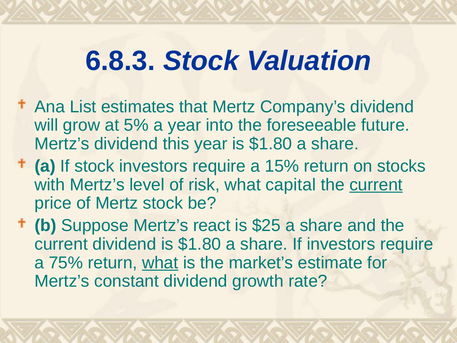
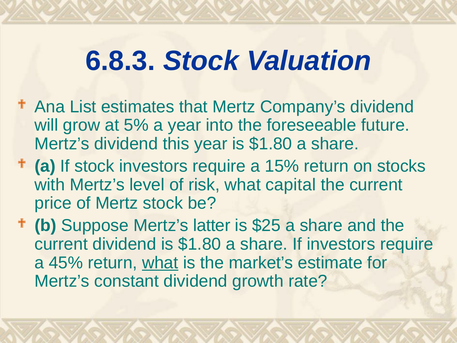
current underline: present -> none (376, 185)
react: react -> latter (212, 225)
75%: 75% -> 45% (66, 263)
